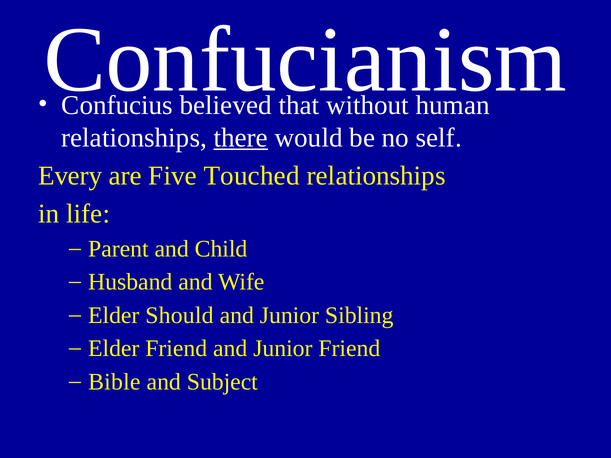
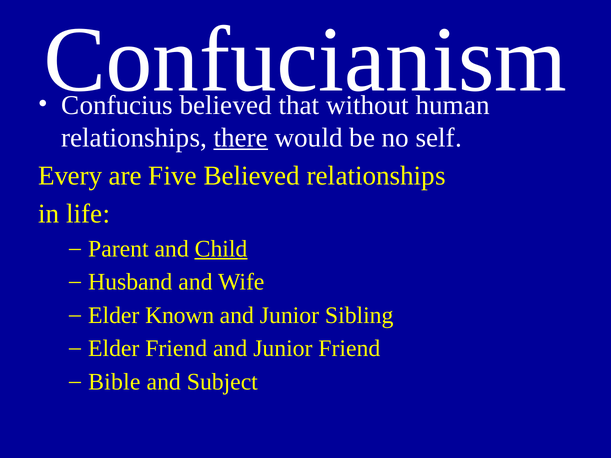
Five Touched: Touched -> Believed (252, 176)
Child underline: none -> present (221, 249)
Should: Should -> Known (180, 315)
